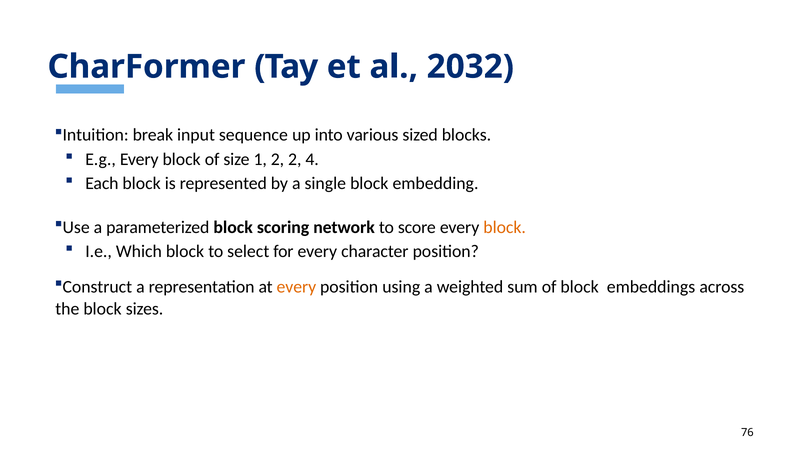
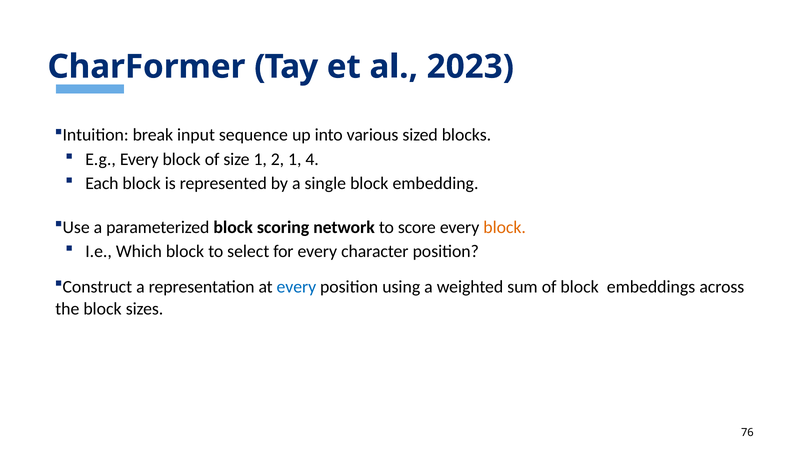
2032: 2032 -> 2023 (470, 67)
2 2: 2 -> 1 (295, 159)
every colour: orange -> blue (296, 286)
